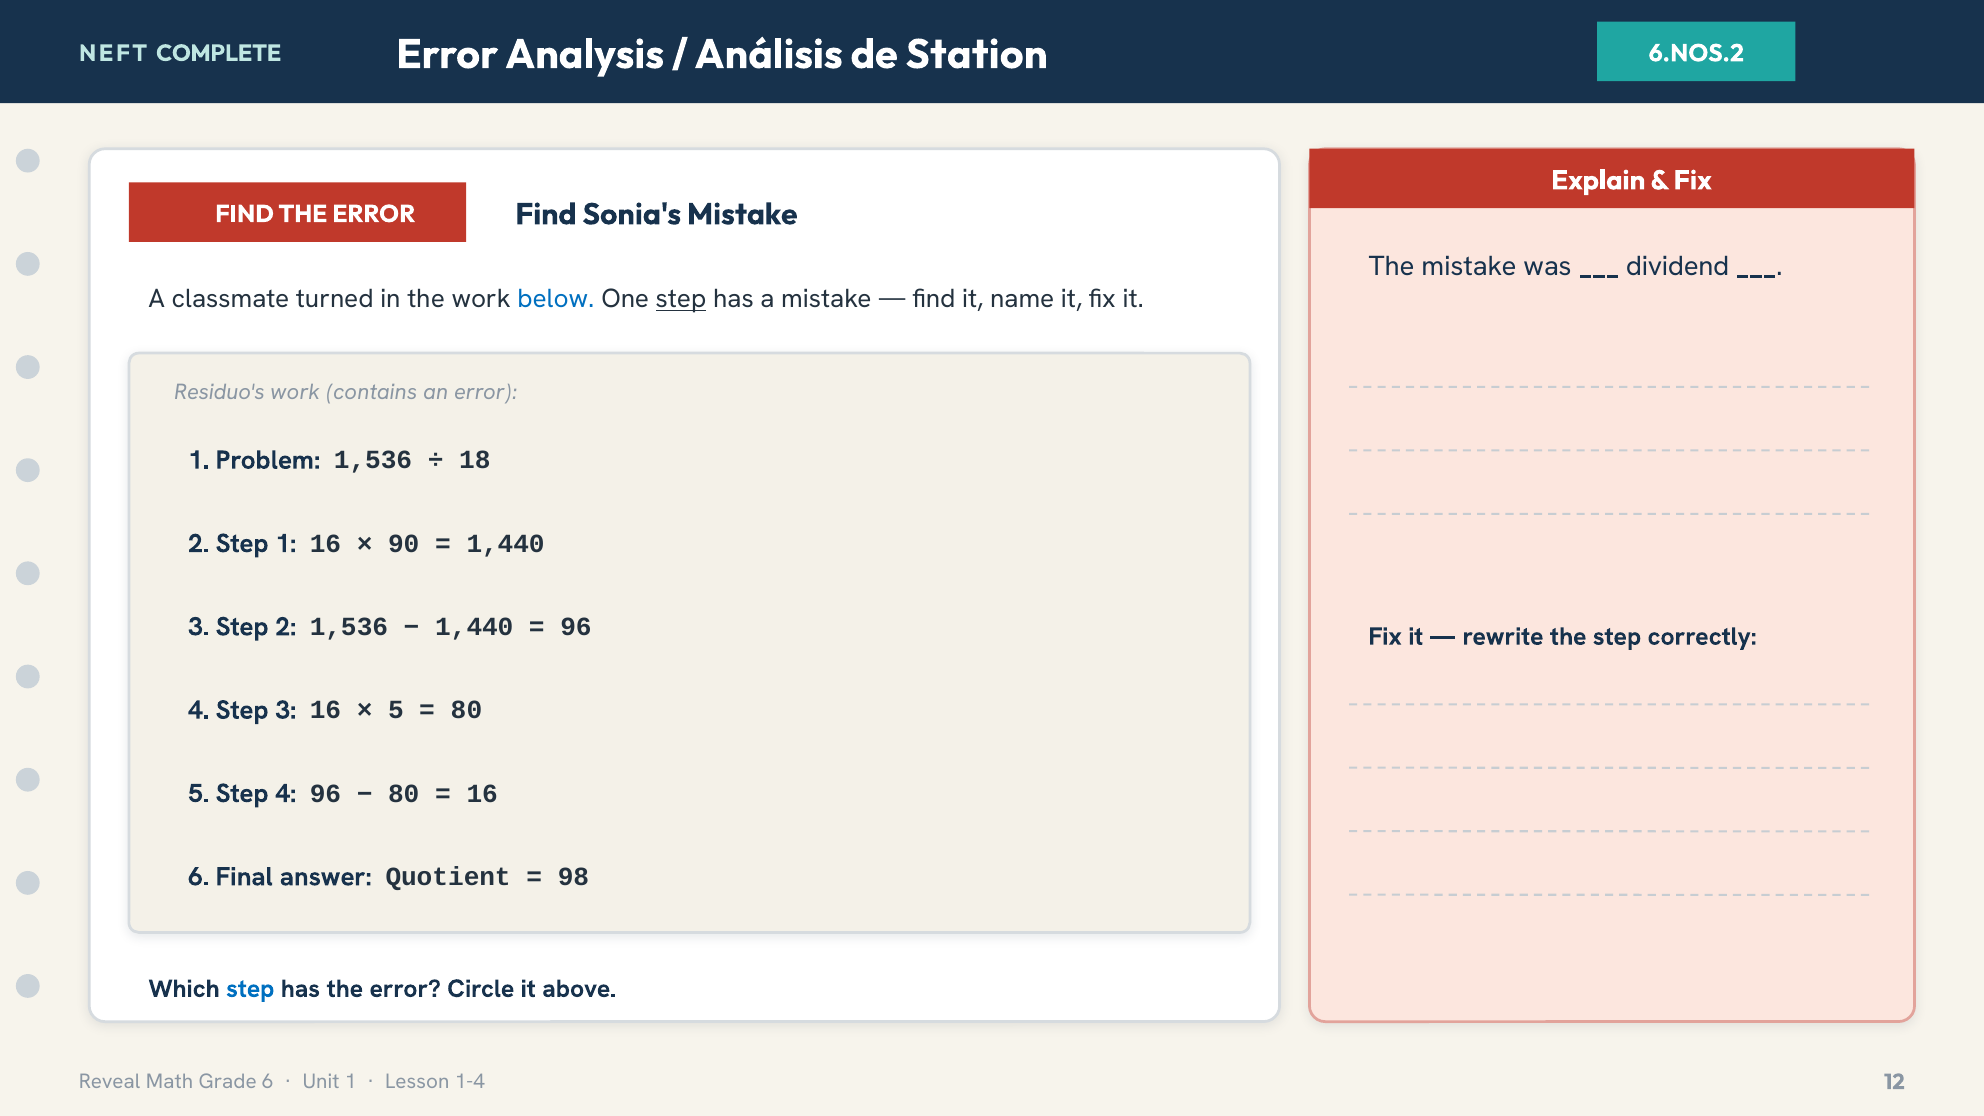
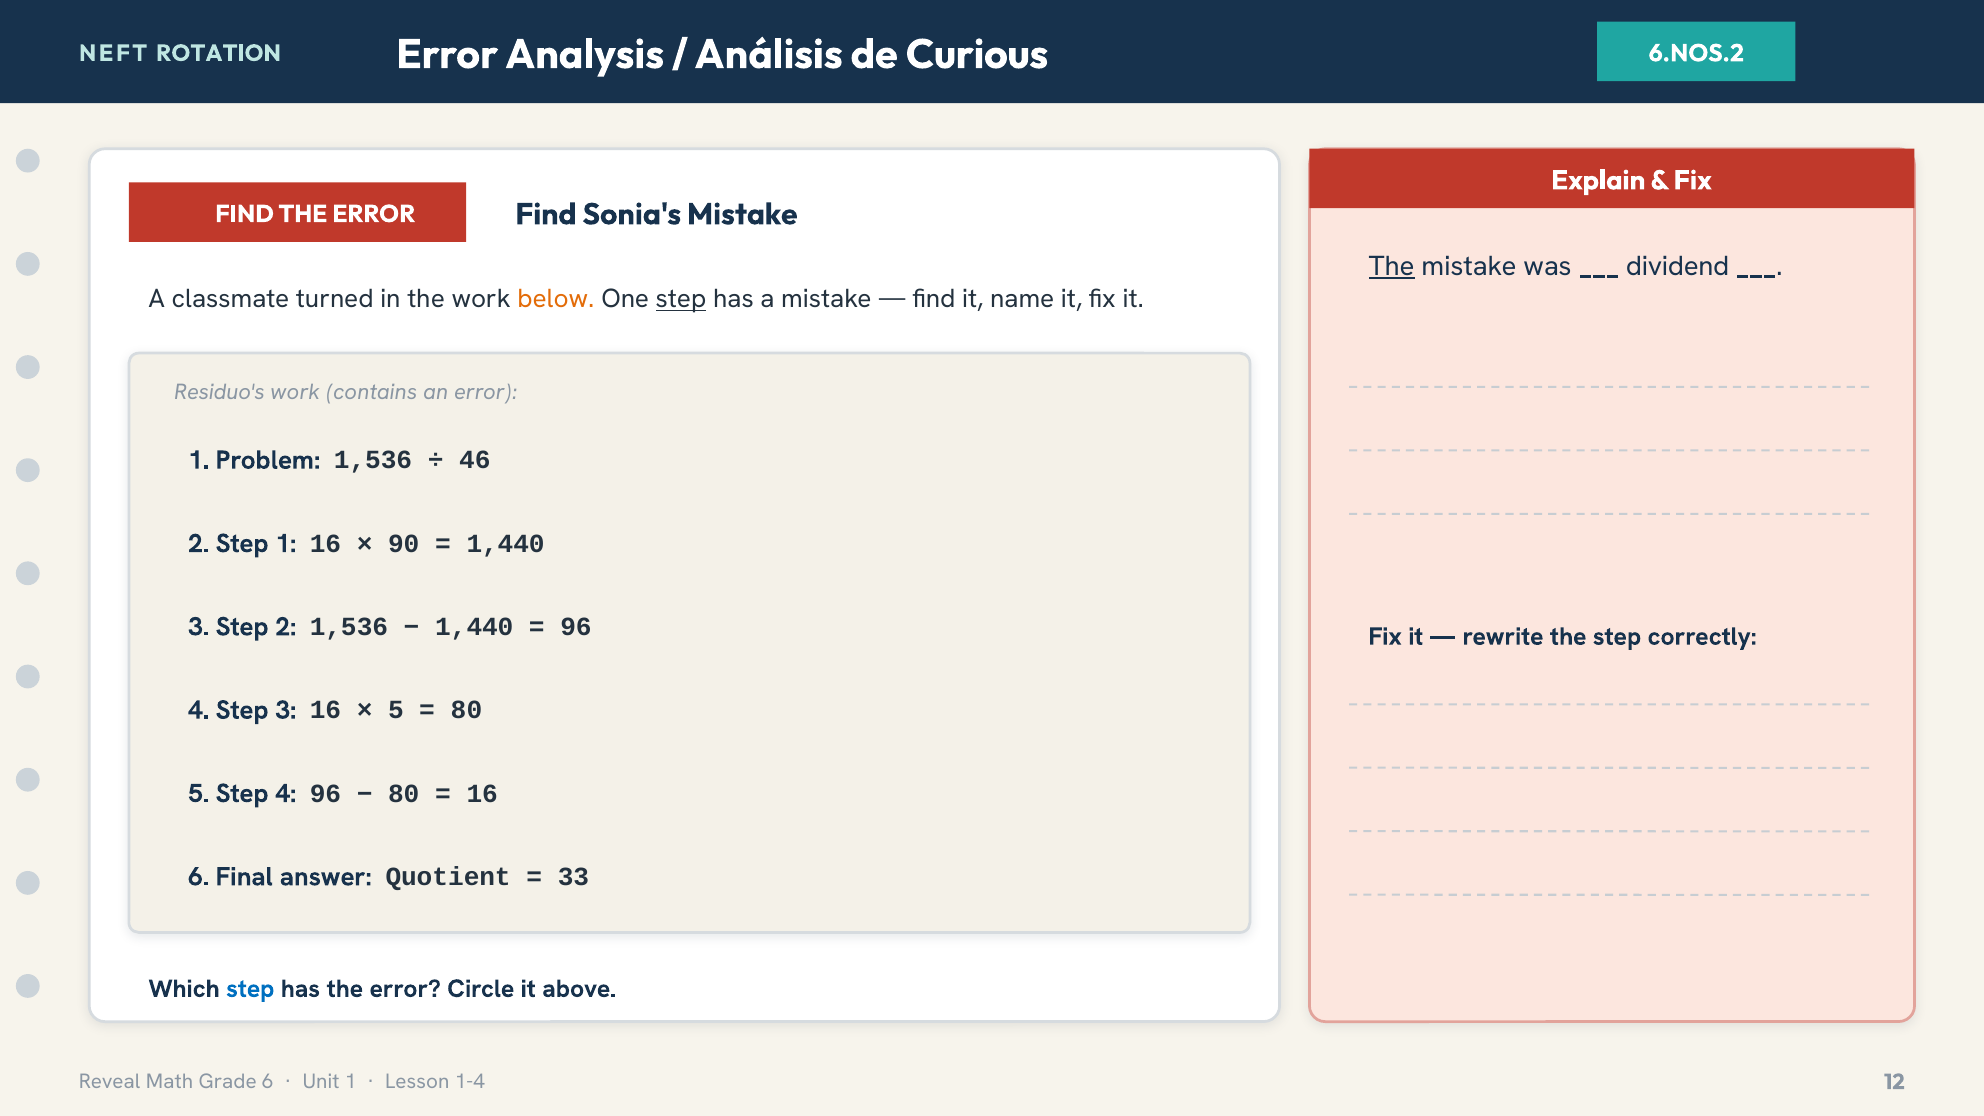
COMPLETE: COMPLETE -> ROTATION (218, 53)
Station: Station -> Curious (977, 54)
The underline: none -> present (1392, 266)
below colour: blue -> orange (556, 299)
18: 18 -> 46 (475, 460)
98: 98 -> 33 (573, 877)
